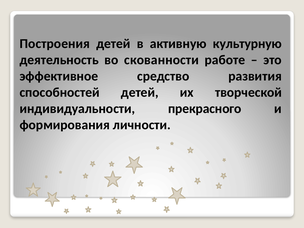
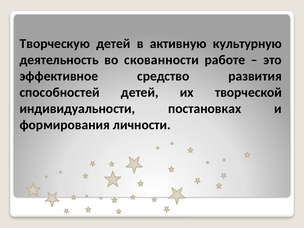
Построения: Построения -> Творческую (55, 44)
прекрасного: прекрасного -> постановках (205, 109)
